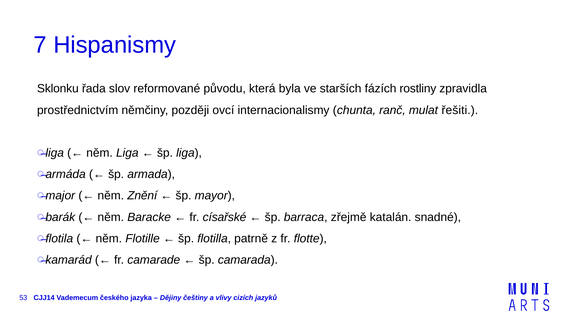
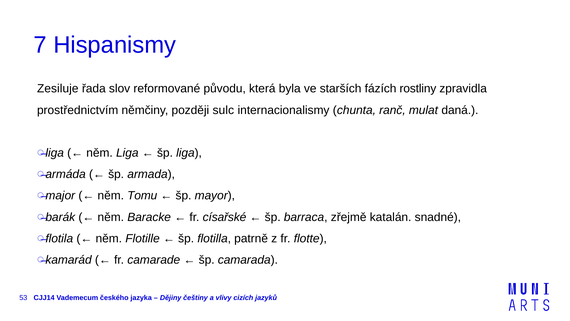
Sklonku: Sklonku -> Zesiluje (58, 89)
ovcí: ovcí -> sulc (223, 110)
řešiti: řešiti -> daná (460, 110)
Znění: Znění -> Tomu (142, 195)
